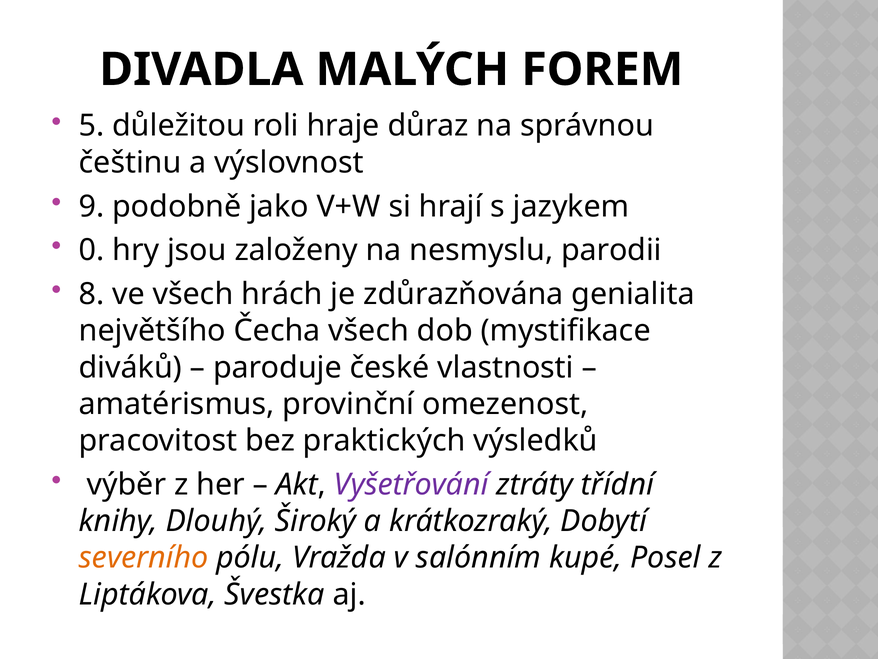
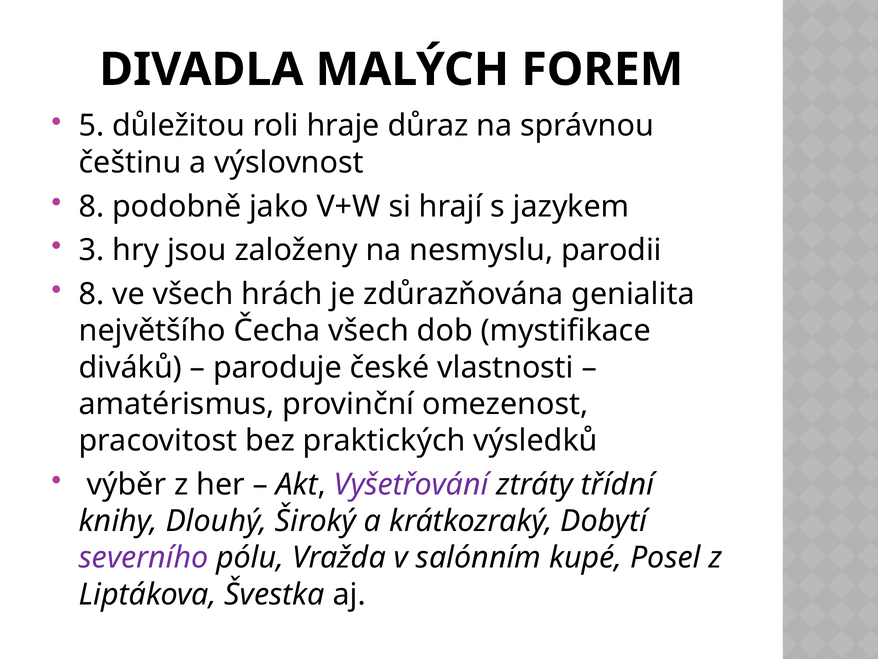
9: 9 -> 8 (92, 206)
0: 0 -> 3 (92, 250)
severního colour: orange -> purple (144, 557)
